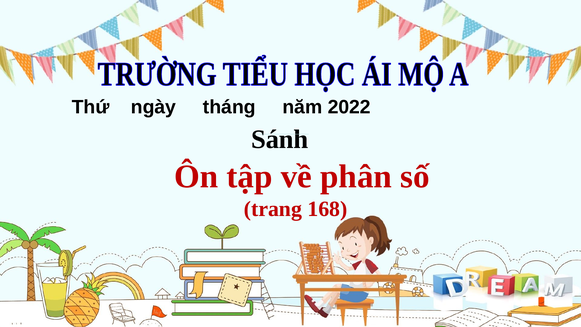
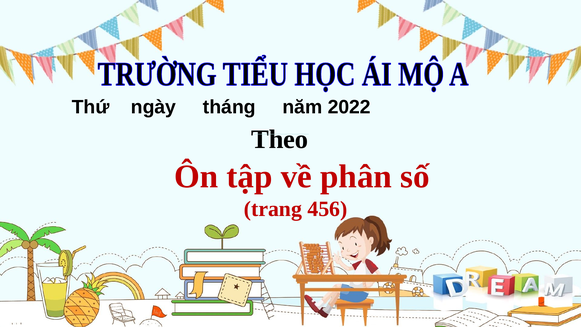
Sánh: Sánh -> Theo (280, 139)
168: 168 -> 456 (327, 209)
